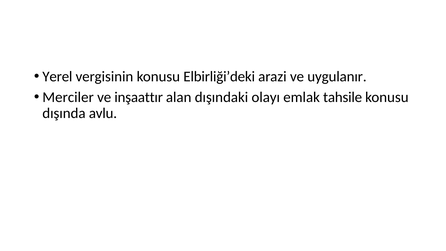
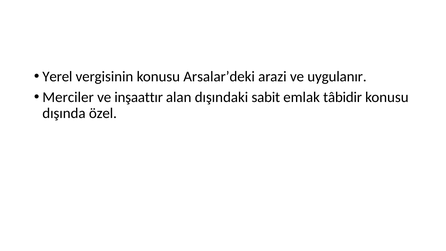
Elbirliği’deki: Elbirliği’deki -> Arsalar’deki (219, 76)
olayı: olayı -> sabit (266, 97)
tahsile: tahsile -> tâbidir (343, 97)
avlu: avlu -> özel (103, 113)
